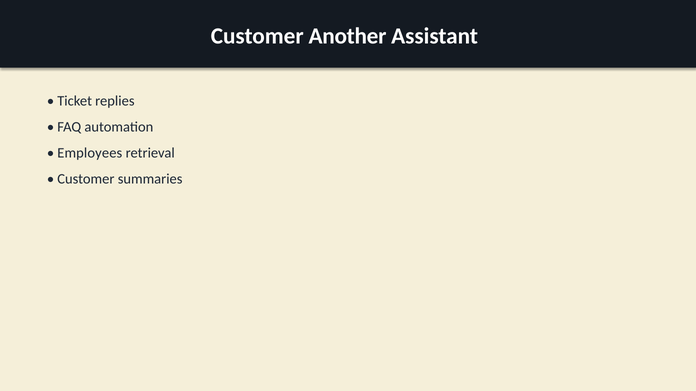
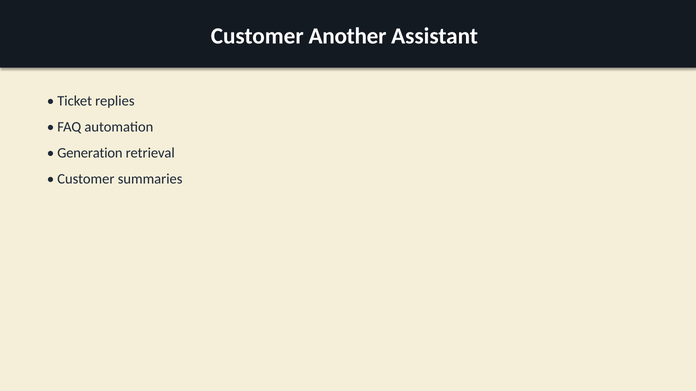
Employees: Employees -> Generation (90, 153)
